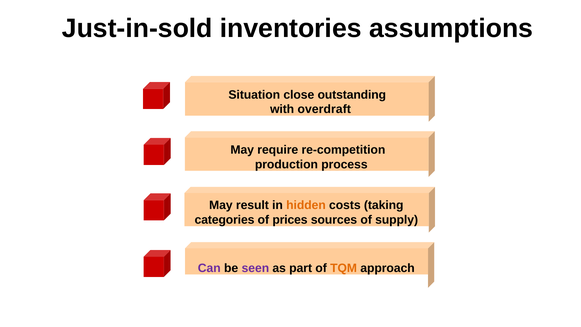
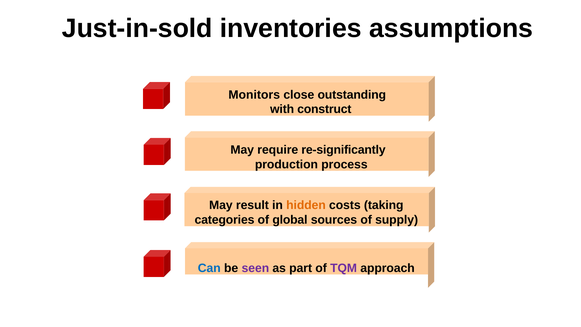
Situation: Situation -> Monitors (254, 95)
overdraft: overdraft -> construct (324, 109)
re-competition: re-competition -> re-significantly (343, 150)
prices: prices -> global (290, 220)
Can colour: purple -> blue (209, 268)
TQM colour: orange -> purple (344, 268)
